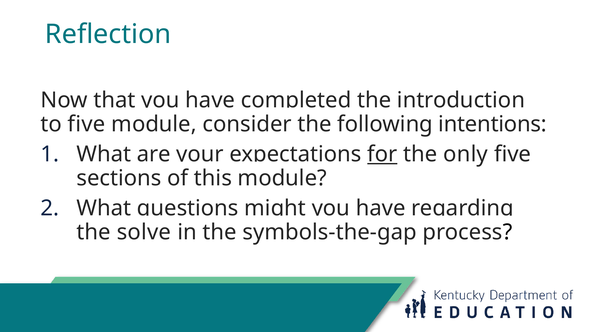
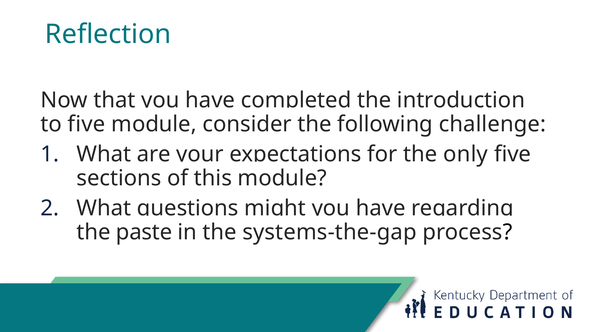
intentions: intentions -> challenge (492, 124)
for underline: present -> none (382, 154)
solve: solve -> paste (144, 232)
symbols-the-gap: symbols-the-gap -> systems-the-gap (330, 232)
